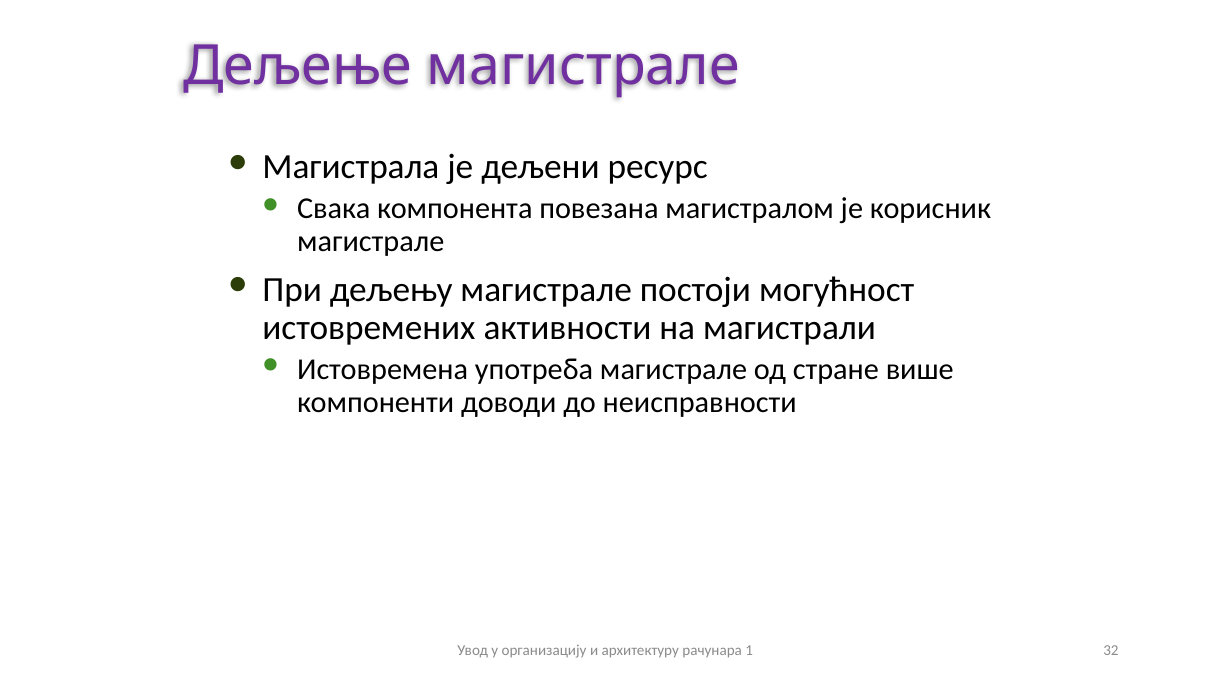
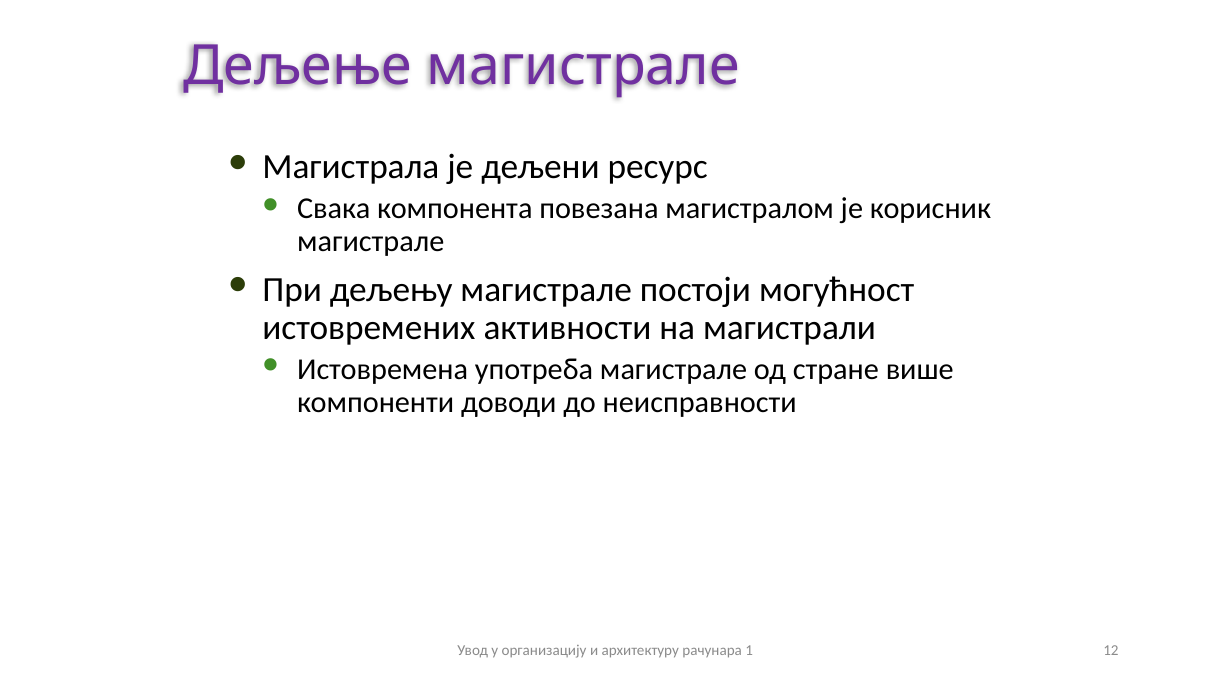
32: 32 -> 12 (1111, 650)
